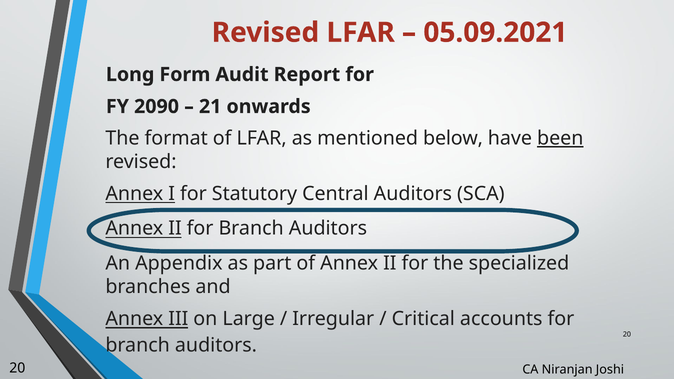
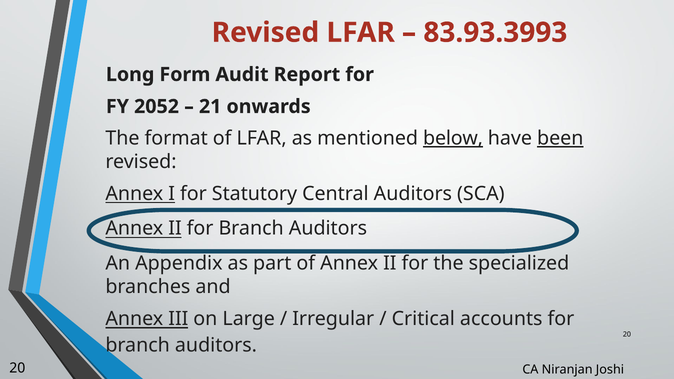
05.09.2021: 05.09.2021 -> 83.93.3993 (495, 33)
2090: 2090 -> 2052 (157, 107)
below underline: none -> present (453, 138)
